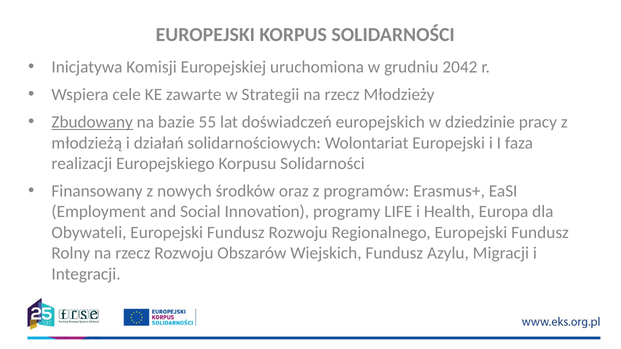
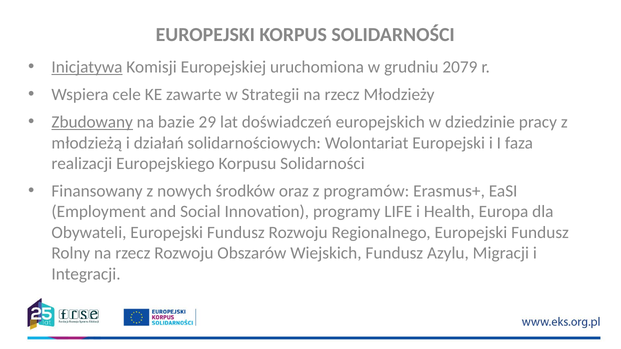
Inicjatywa underline: none -> present (87, 67)
2042: 2042 -> 2079 (460, 67)
55: 55 -> 29 (207, 122)
